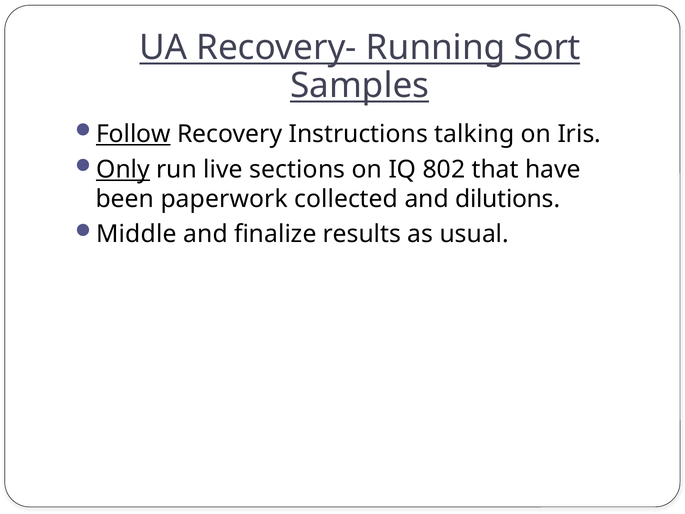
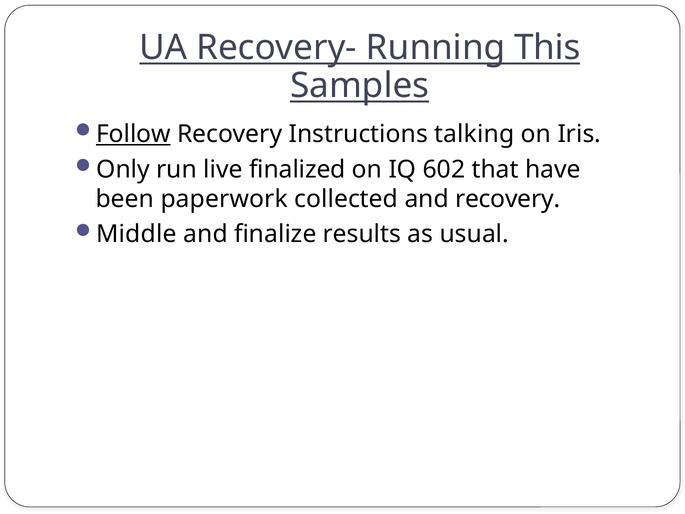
Sort: Sort -> This (547, 48)
Only underline: present -> none (123, 169)
sections: sections -> finalized (297, 169)
802: 802 -> 602 (444, 169)
and dilutions: dilutions -> recovery (508, 199)
